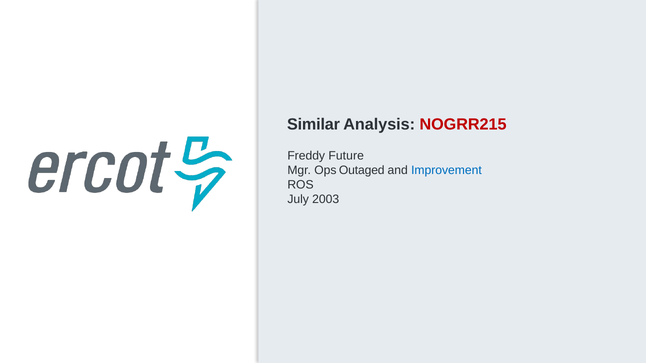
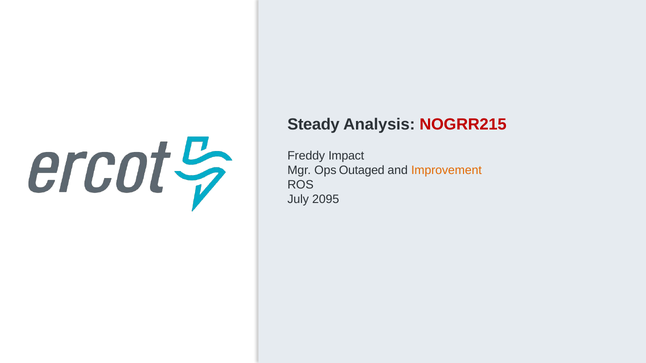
Similar: Similar -> Steady (313, 125)
Future: Future -> Impact (346, 156)
Improvement colour: blue -> orange (446, 170)
2003: 2003 -> 2095 (326, 200)
